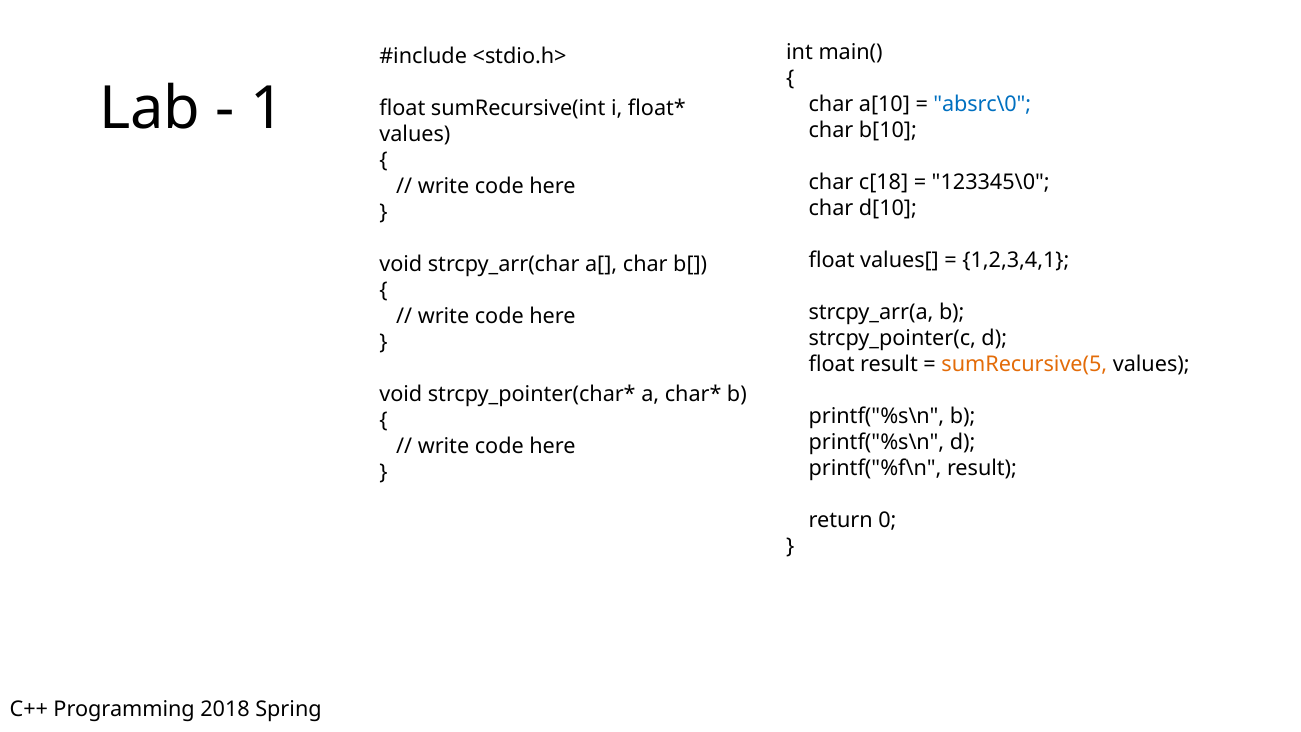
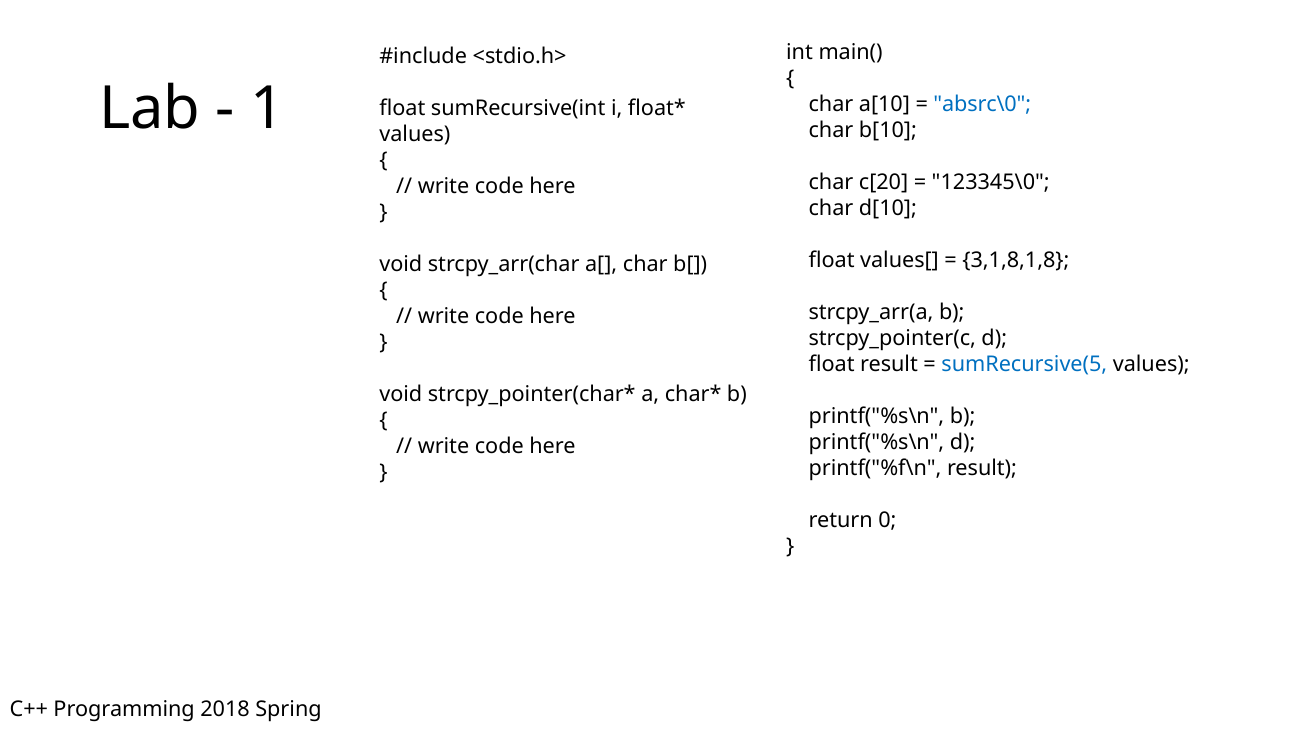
c[18: c[18 -> c[20 (884, 182)
1,2,3,4,1: 1,2,3,4,1 -> 3,1,8,1,8 (1016, 260)
sumRecursive(5 colour: orange -> blue (1024, 364)
